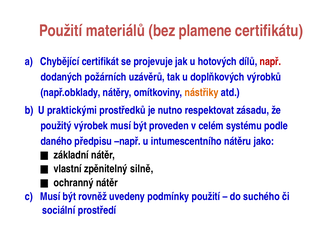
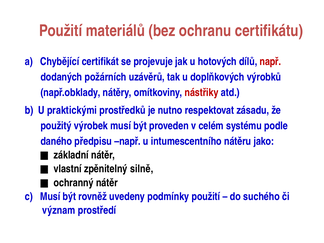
plamene: plamene -> ochranu (205, 31)
nástřiky colour: orange -> red (202, 93)
sociální: sociální -> význam (59, 210)
